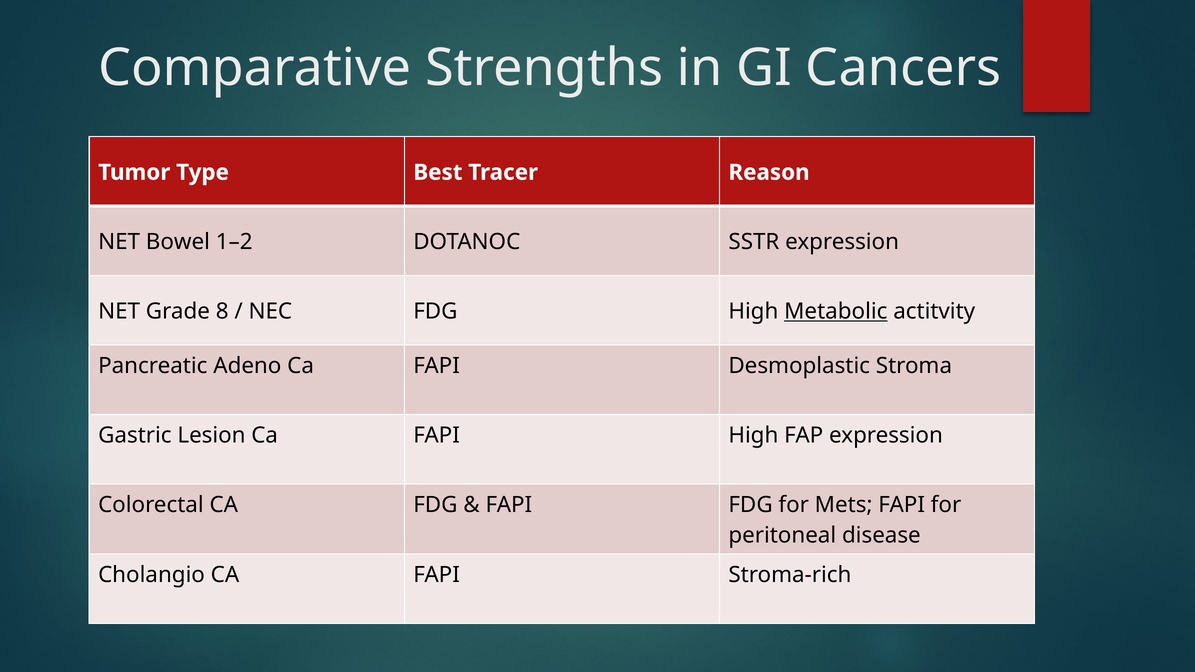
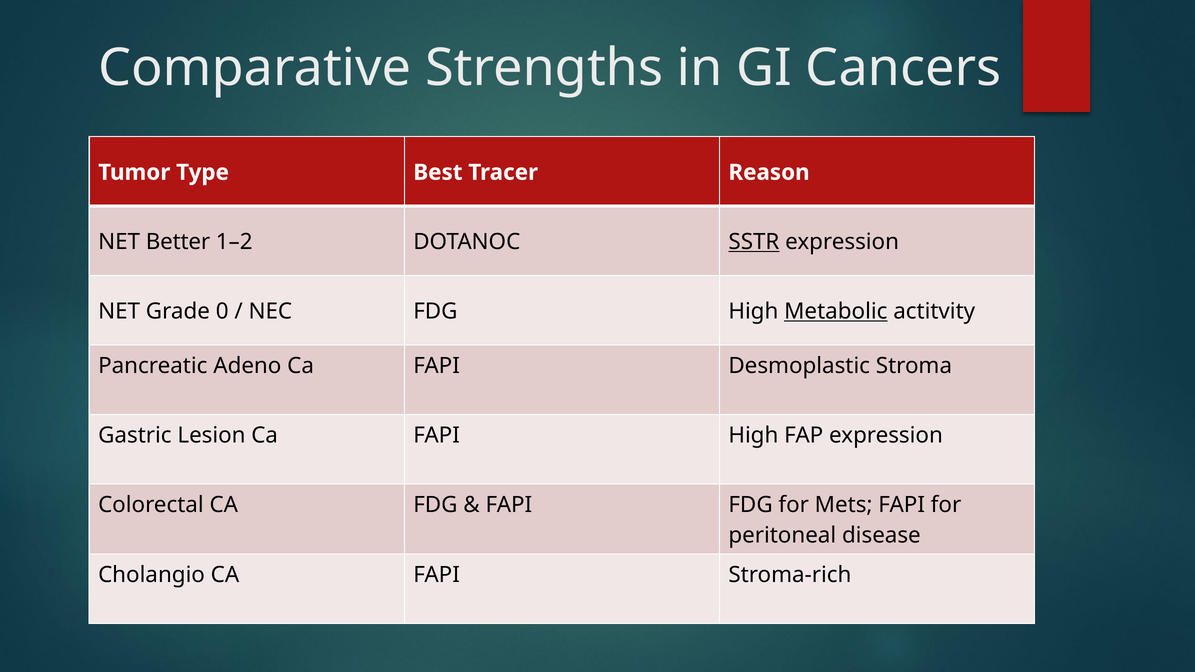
Bowel: Bowel -> Better (178, 242)
SSTR underline: none -> present (754, 242)
8: 8 -> 0 (222, 312)
